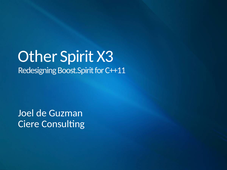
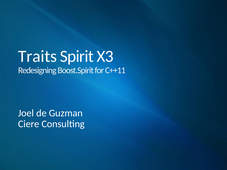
Other: Other -> Traits (38, 56)
